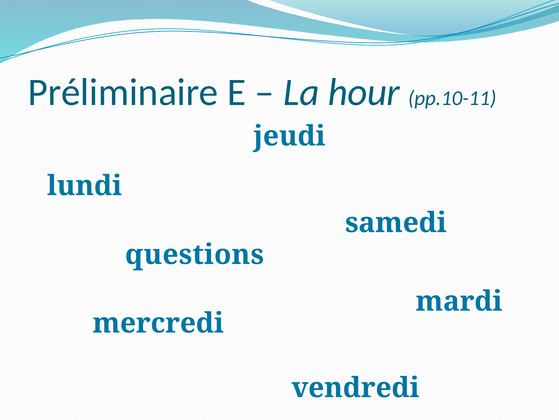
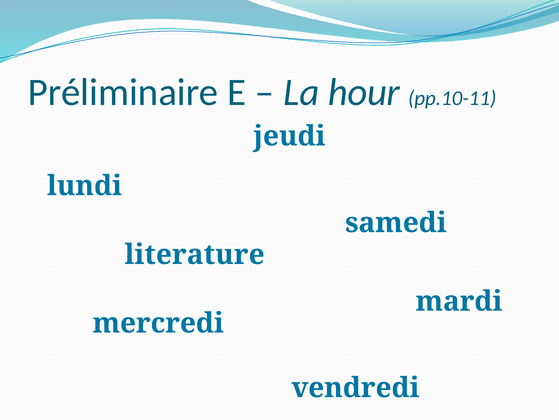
questions: questions -> literature (195, 254)
